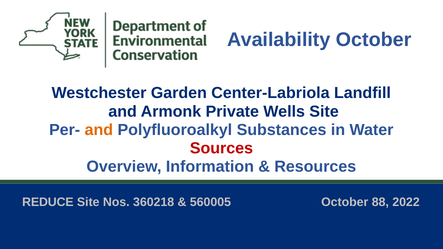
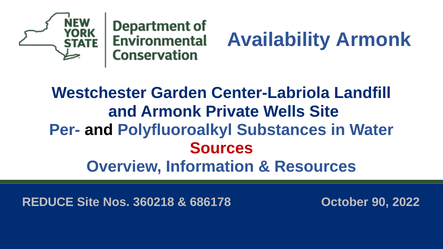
Availability October: October -> Armonk (374, 40)
and colour: orange -> black (99, 130)
560005: 560005 -> 686178 (210, 202)
88: 88 -> 90 (380, 202)
